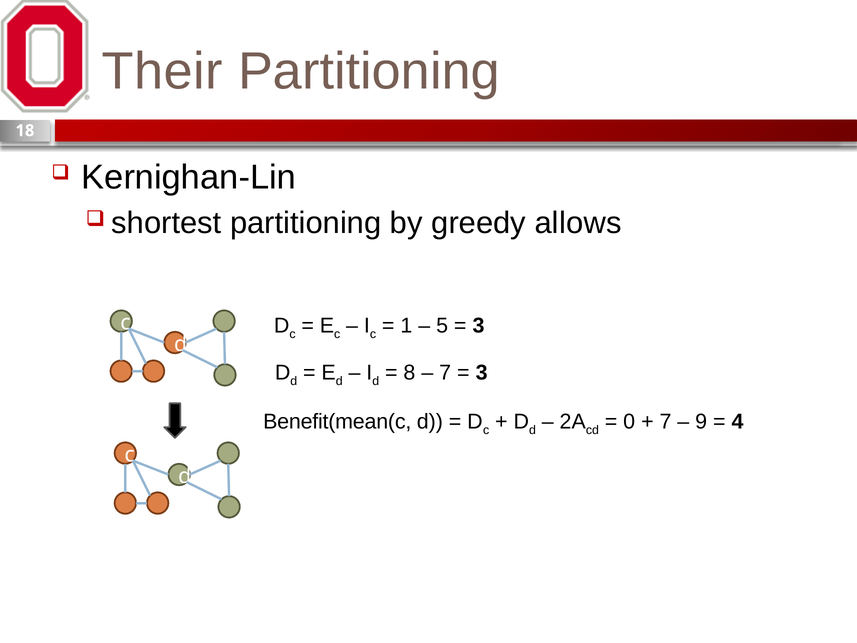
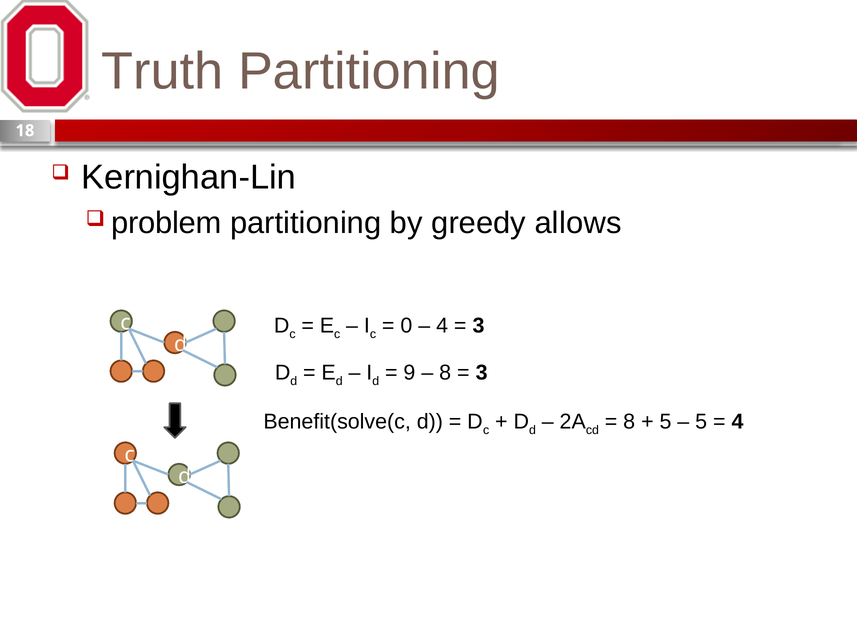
Their: Their -> Truth (163, 71)
shortest: shortest -> problem (167, 223)
1: 1 -> 0 (406, 326)
5: 5 -> 4 (442, 326)
8: 8 -> 9 (409, 373)
7: 7 -> 8 (445, 373)
Benefit(mean(c: Benefit(mean(c -> Benefit(solve(c (337, 422)
0: 0 -> 8 (629, 422)
7: 7 -> 5 (665, 422)
9: 9 -> 5 (701, 422)
